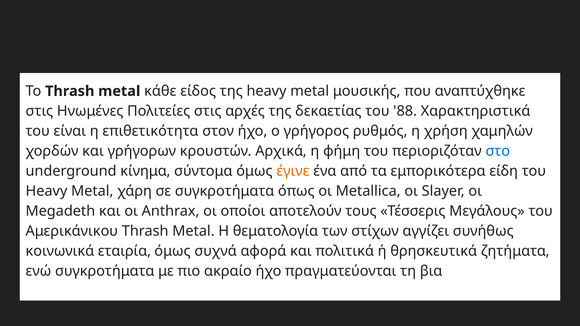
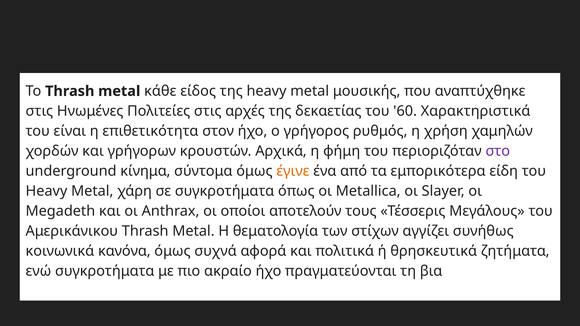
88: 88 -> 60 (405, 111)
στο colour: blue -> purple (498, 151)
εταιρία: εταιρία -> κανόνα (124, 251)
